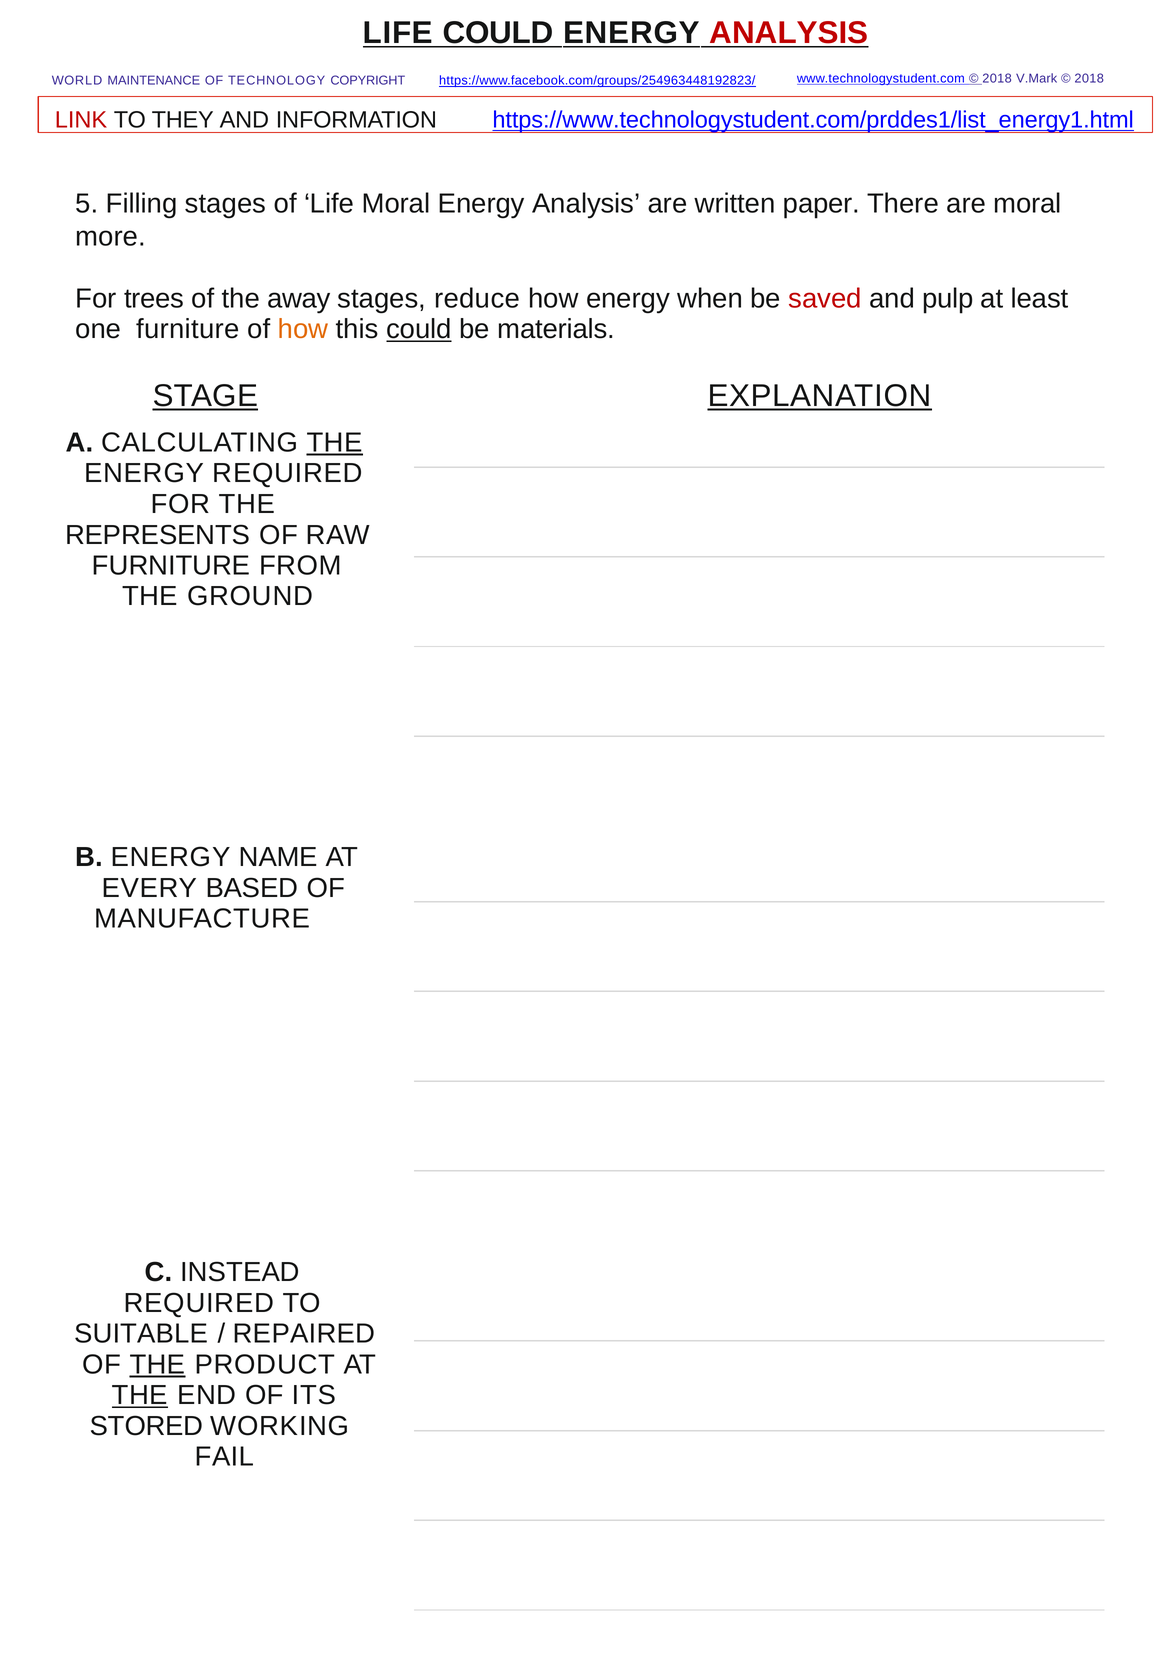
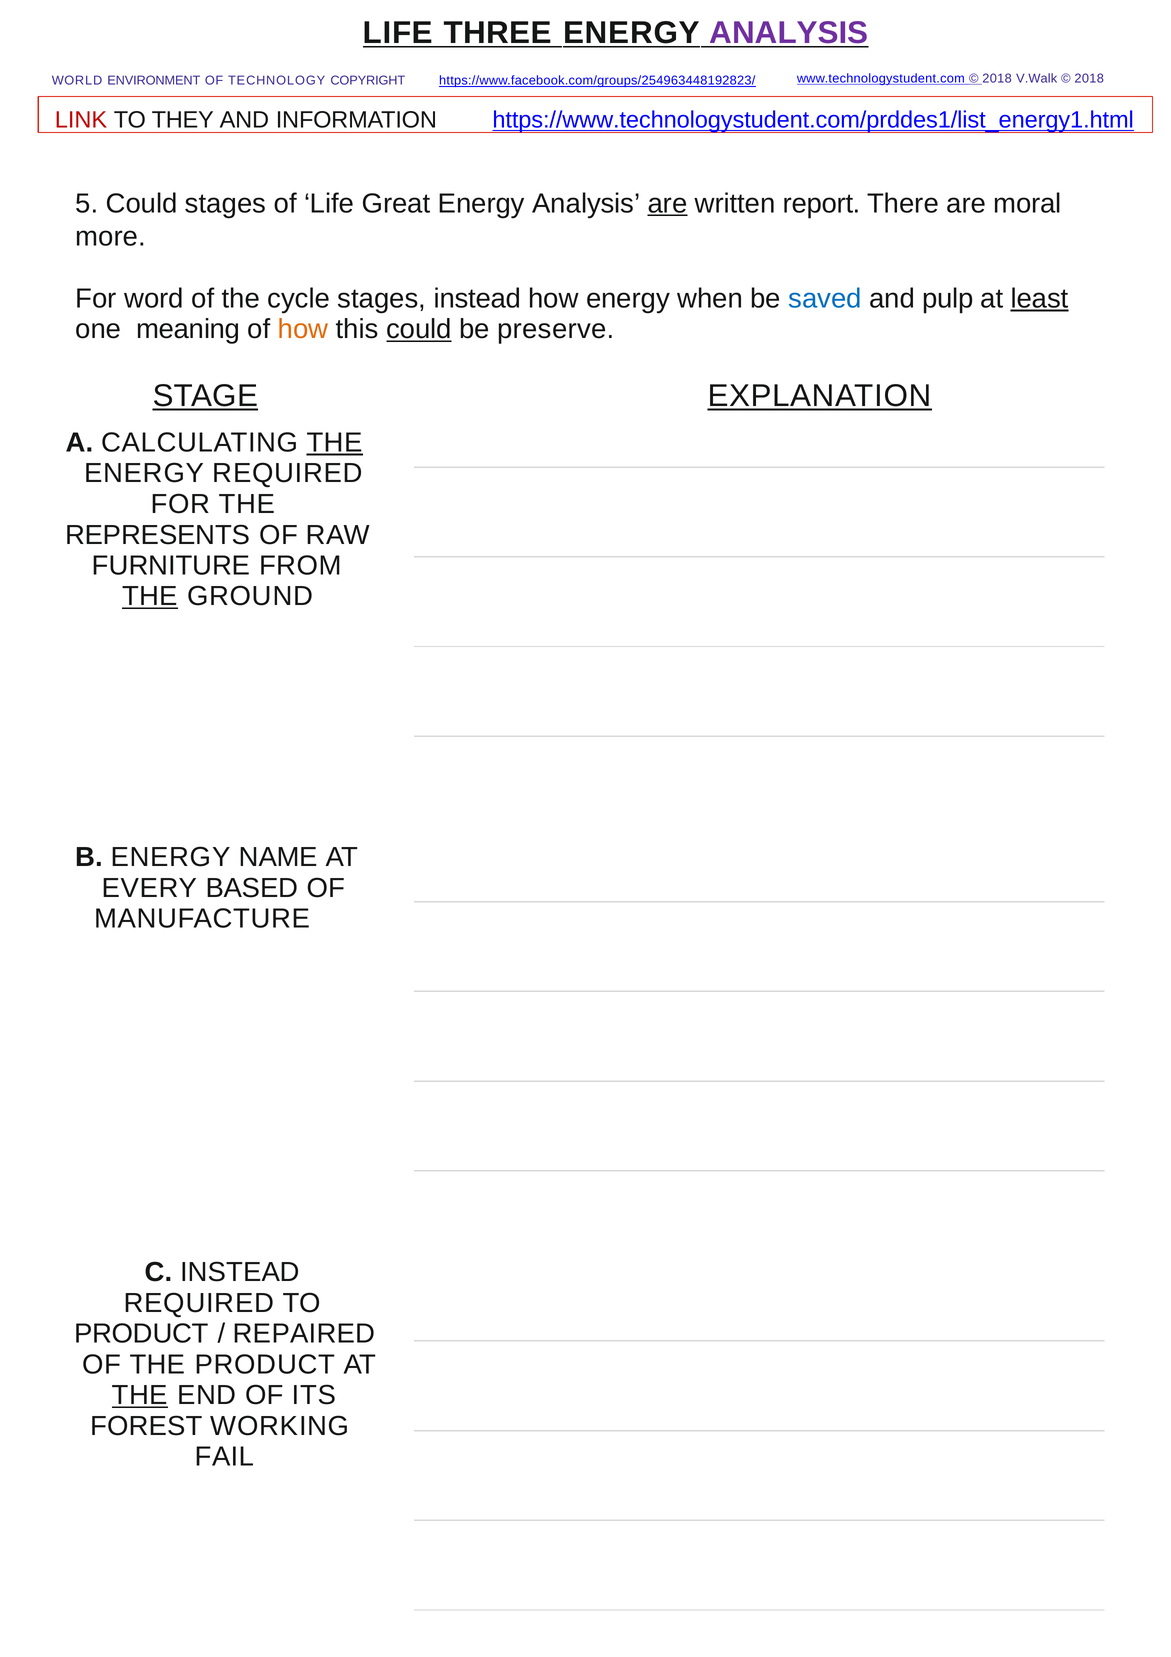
LIFE COULD: COULD -> THREE (498, 33)
ANALYSIS colour: red -> purple (789, 33)
V.Mark: V.Mark -> V.Walk (1037, 78)
MAINTENANCE: MAINTENANCE -> ENVIRONMENT (154, 81)
5 Filling: Filling -> Could (142, 204)
Life Moral: Moral -> Great (396, 204)
are underline: none -> present (668, 204)
paper: paper -> report (822, 204)
trees: trees -> word (154, 299)
away: away -> cycle (299, 299)
stages reduce: reduce -> instead (477, 299)
saved colour: red -> blue (825, 299)
least underline: none -> present (1040, 299)
one furniture: furniture -> meaning (188, 329)
materials: materials -> preserve (556, 329)
THE underline: none -> present (150, 596)
SUITABLE: SUITABLE -> PRODUCT (141, 1334)
THE underline: present -> none (157, 1365)
STORED: STORED -> FOREST (146, 1426)
